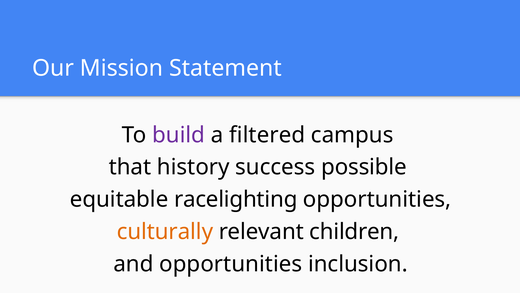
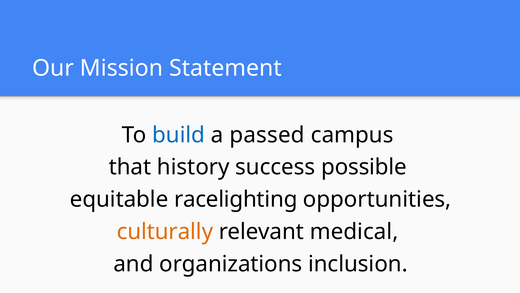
build colour: purple -> blue (179, 135)
filtered: filtered -> passed (267, 135)
children: children -> medical (354, 231)
and opportunities: opportunities -> organizations (231, 264)
